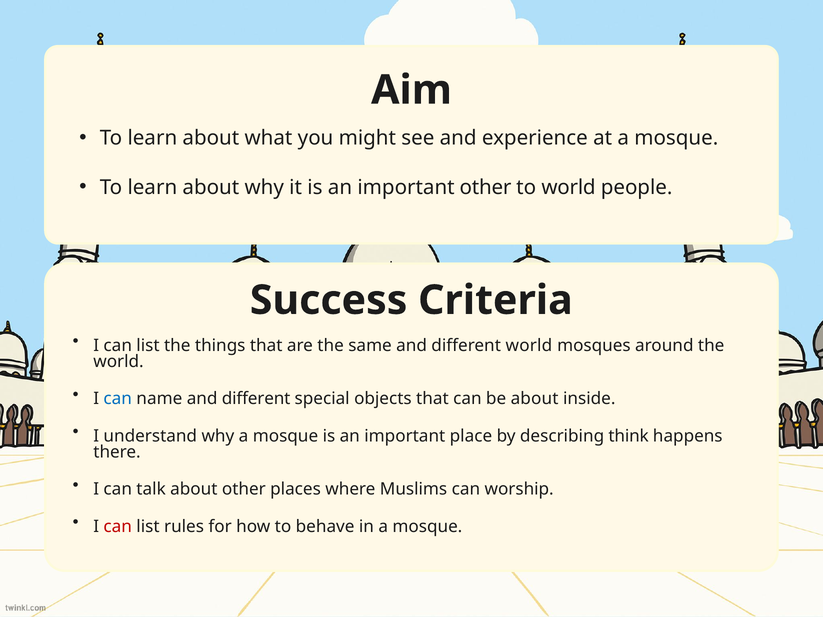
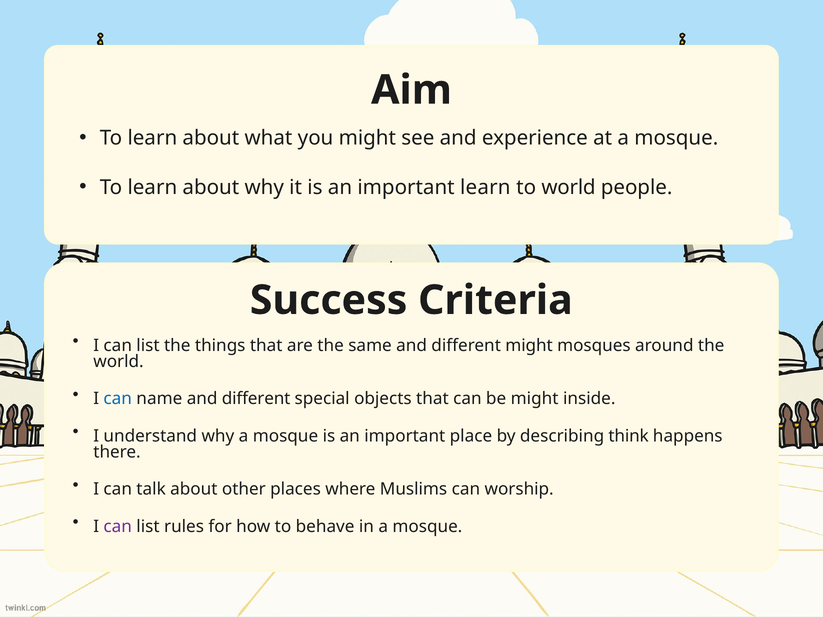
important other: other -> learn (485, 187)
different world: world -> might (529, 346)
be about: about -> might (535, 399)
can colour: red -> purple (118, 527)
